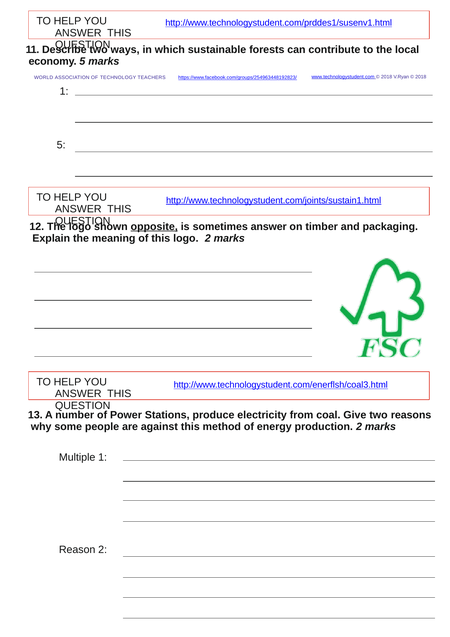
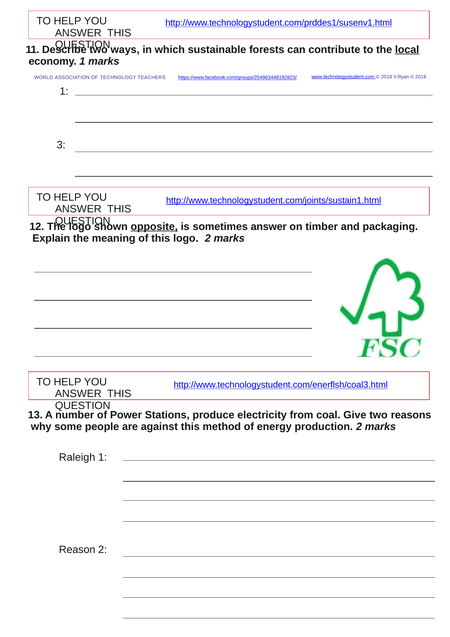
local underline: none -> present (407, 50)
economy 5: 5 -> 1 (82, 61)
5: 5 -> 3 (61, 145)
Multiple: Multiple -> Raleigh (77, 457)
